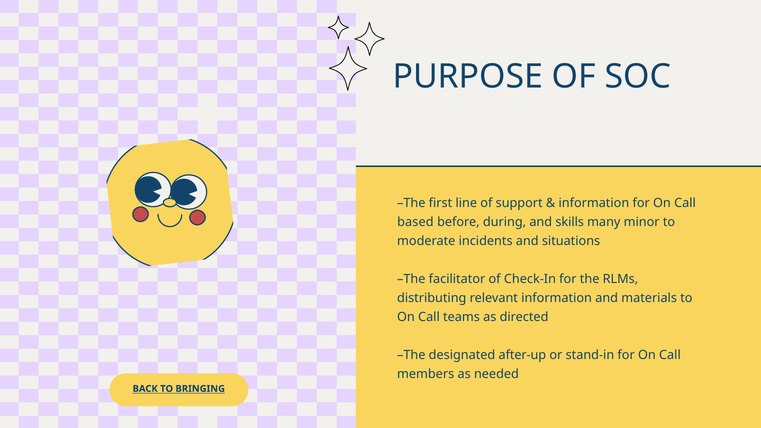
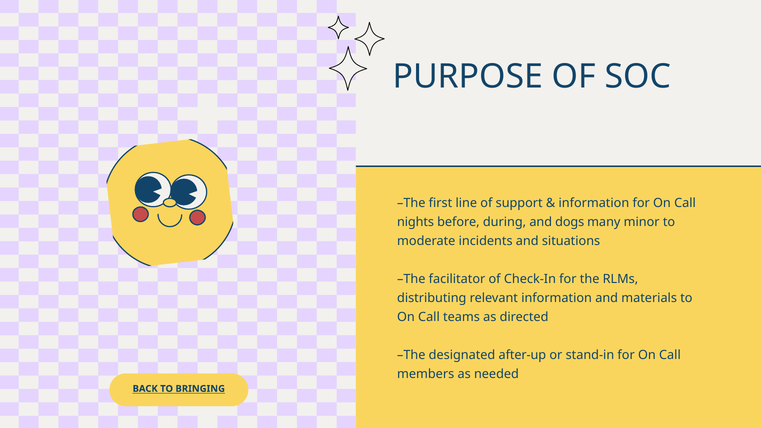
based: based -> nights (416, 222)
skills: skills -> dogs (570, 222)
